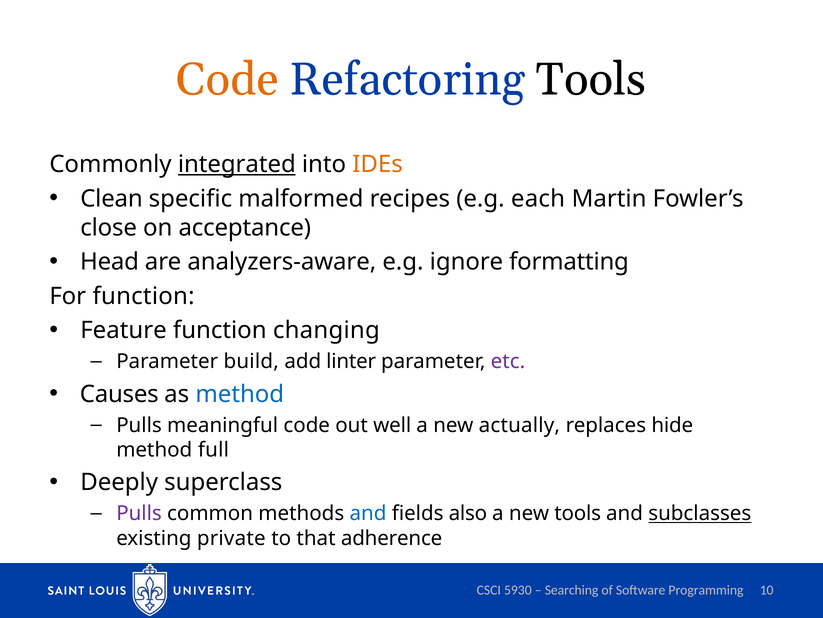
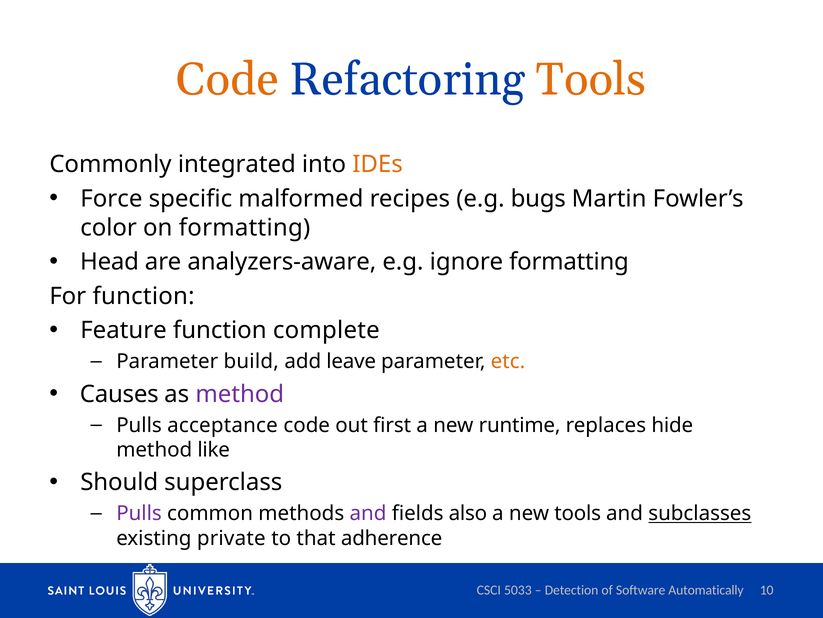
Tools colour: black -> orange (591, 79)
integrated underline: present -> none (237, 164)
Clean: Clean -> Force (111, 199)
each: each -> bugs (538, 199)
close: close -> color (109, 227)
on acceptance: acceptance -> formatting (245, 227)
changing: changing -> complete (326, 330)
linter: linter -> leave (351, 361)
etc colour: purple -> orange (508, 361)
method colour: blue -> purple (240, 394)
meaningful: meaningful -> acceptance (222, 425)
well: well -> first (392, 425)
actually: actually -> runtime (520, 425)
full: full -> like (214, 449)
Deeply: Deeply -> Should (119, 482)
and colour: blue -> purple (368, 513)
5930: 5930 -> 5033 (518, 589)
Searching: Searching -> Detection (572, 589)
Programming: Programming -> Automatically (706, 589)
